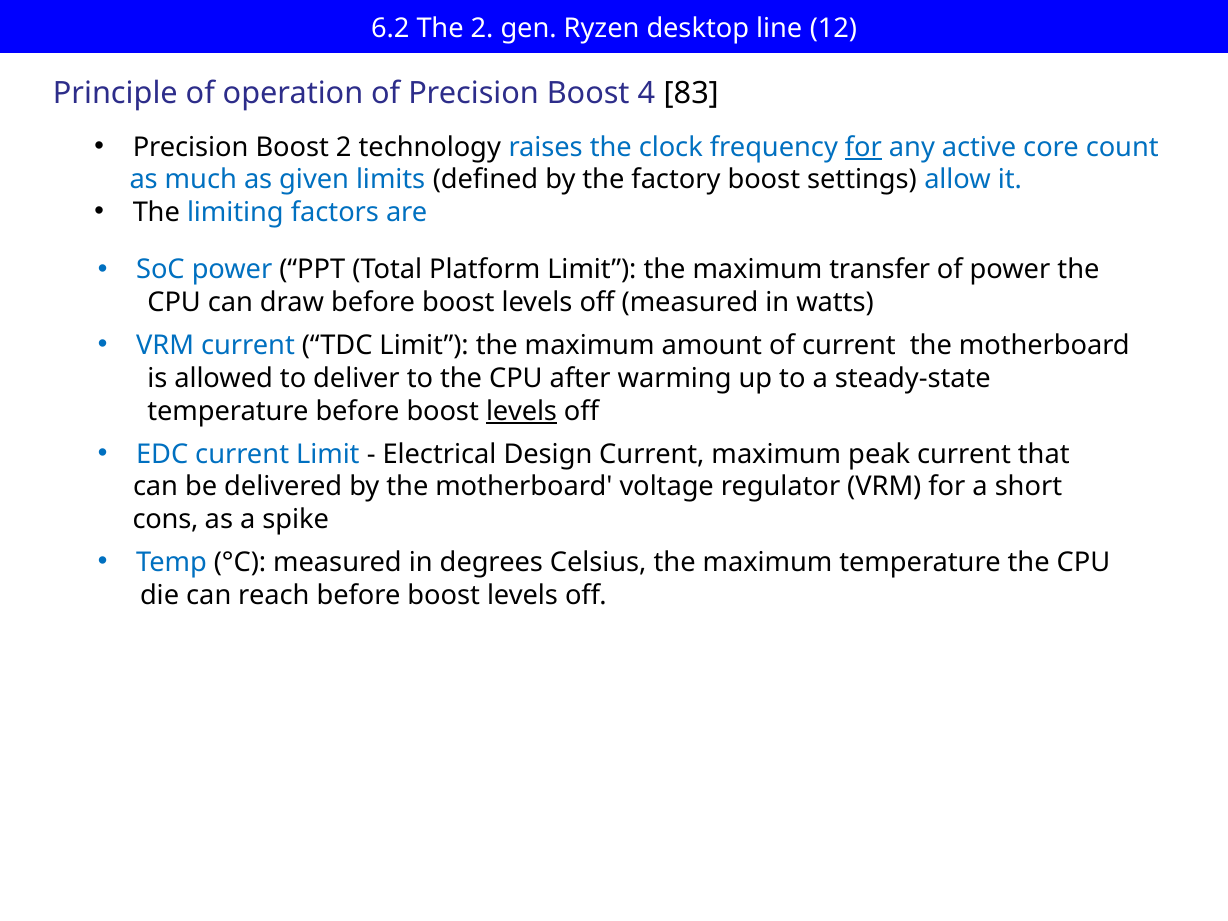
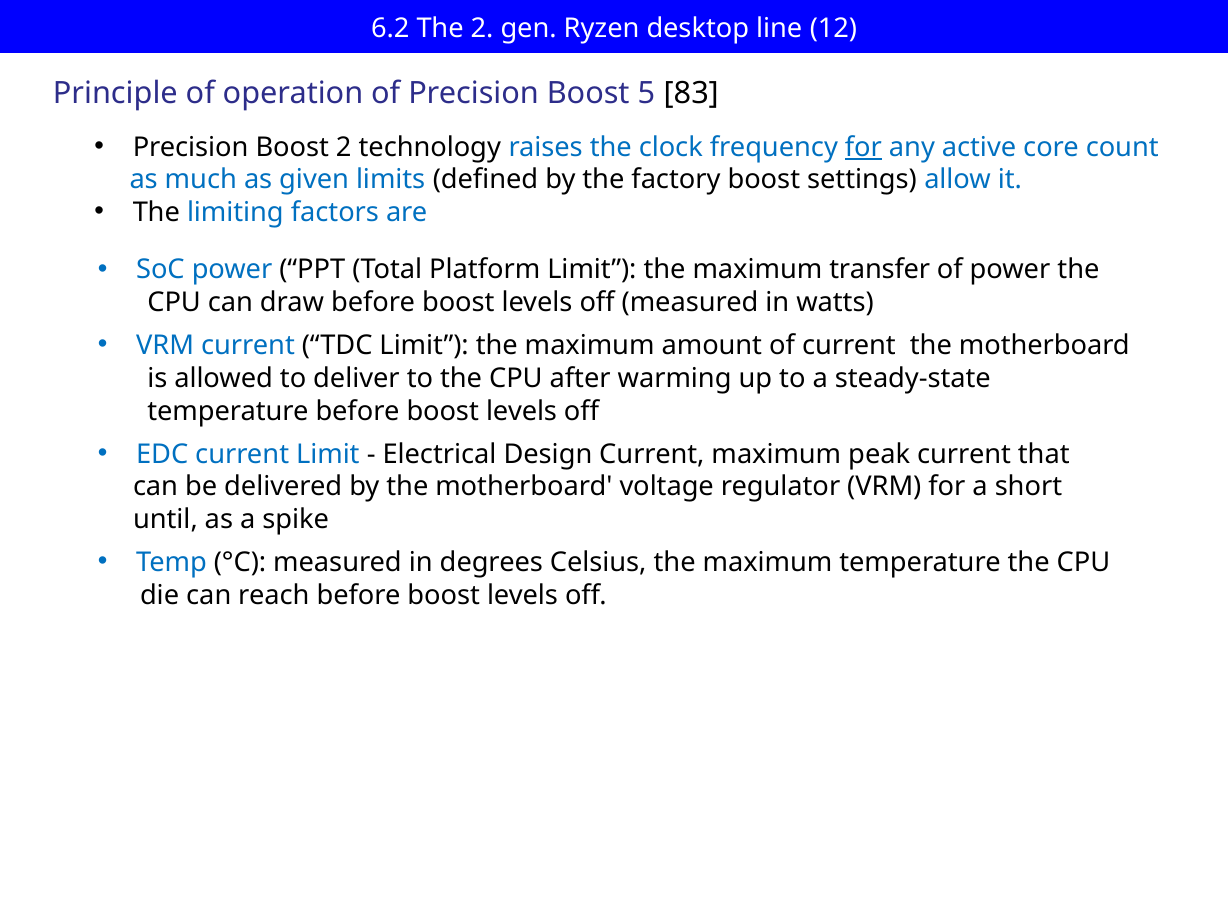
4: 4 -> 5 (646, 94)
levels underline: present -> none (522, 411)
cons: cons -> until (165, 519)
